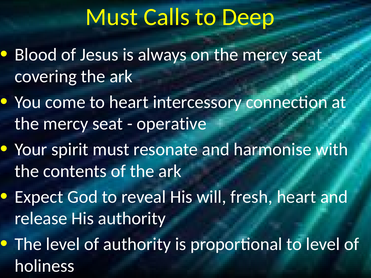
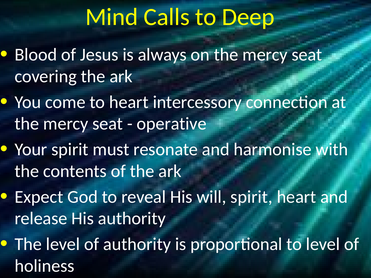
Must: Must -> Mind (112, 17)
will fresh: fresh -> spirit (252, 197)
